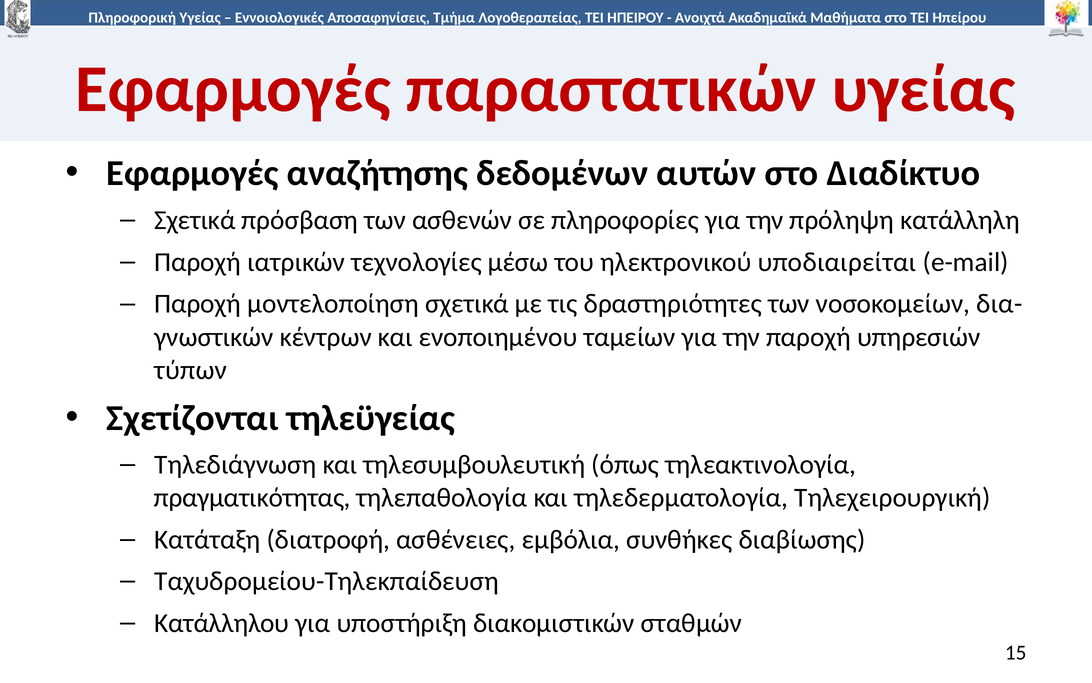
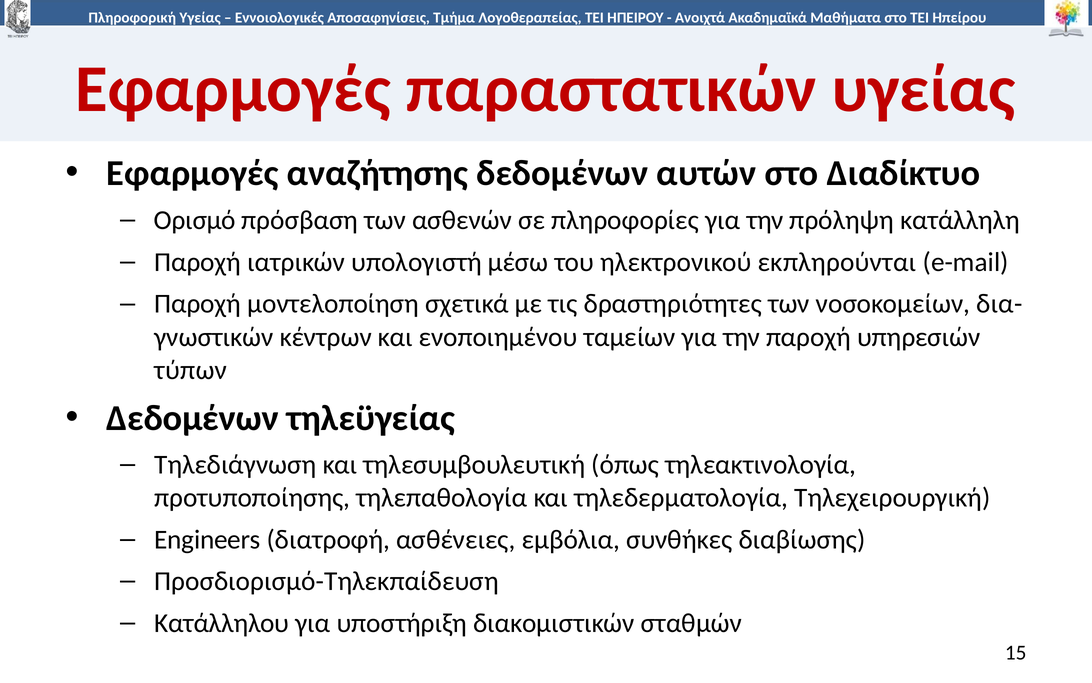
Σχετικά: Σχετικά -> Ορισμό (195, 220)
τεχνολογίες: τεχνολογίες -> υπολογιστή (416, 262)
υποδιαιρείται: υποδιαιρείται -> εκπληρούνται (837, 262)
Σχετίζονται: Σχετίζονται -> Δεδομένων (193, 418)
πραγματικότητας: πραγματικότητας -> προτυποποίησης (252, 497)
Κατάταξη: Κατάταξη -> Engineers (207, 539)
Ταχυδρομείου-Τηλεκπαίδευση: Ταχυδρομείου-Τηλεκπαίδευση -> Προσδιορισμό-Τηλεκπαίδευση (326, 581)
